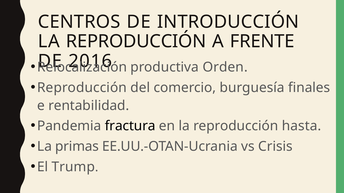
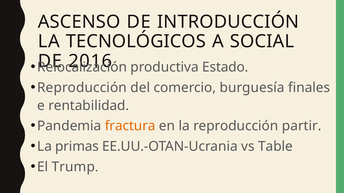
CENTROS: CENTROS -> ASCENSO (79, 22)
REPRODUCCIÓN: REPRODUCCIÓN -> TECNOLÓGICOS (136, 42)
FRENTE: FRENTE -> SOCIAL (262, 42)
Orden: Orden -> Estado (225, 67)
fractura colour: black -> orange (130, 126)
hasta: hasta -> partir (302, 126)
Crisis: Crisis -> Table (276, 147)
